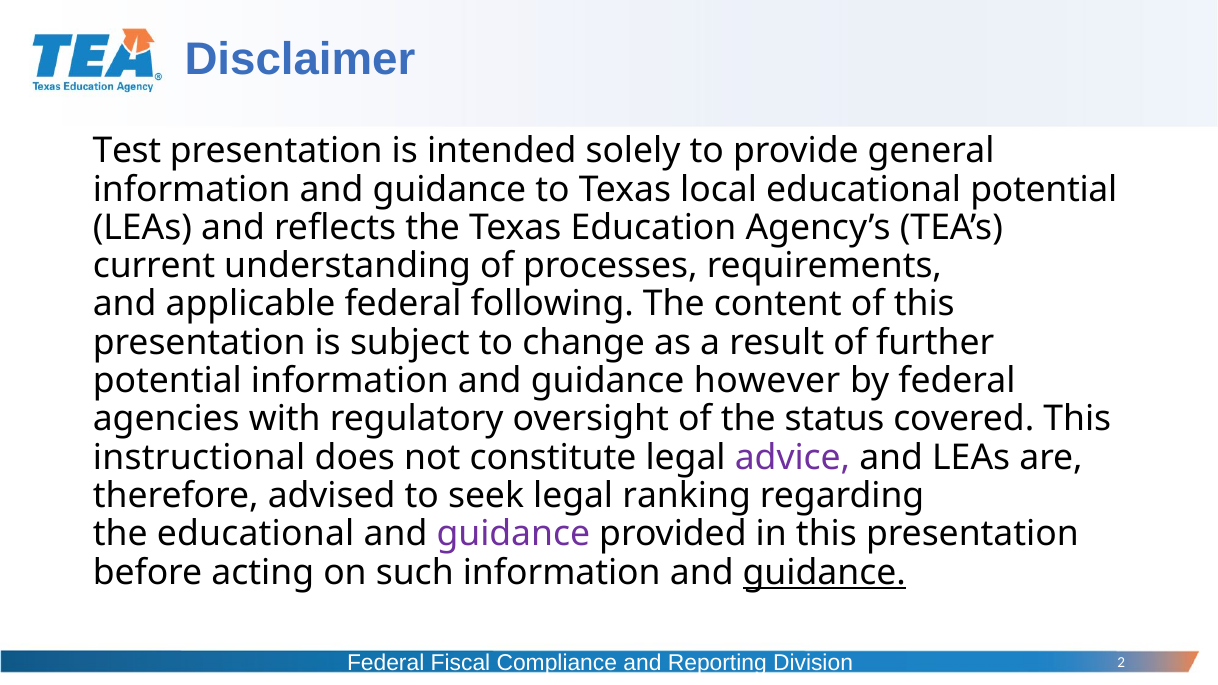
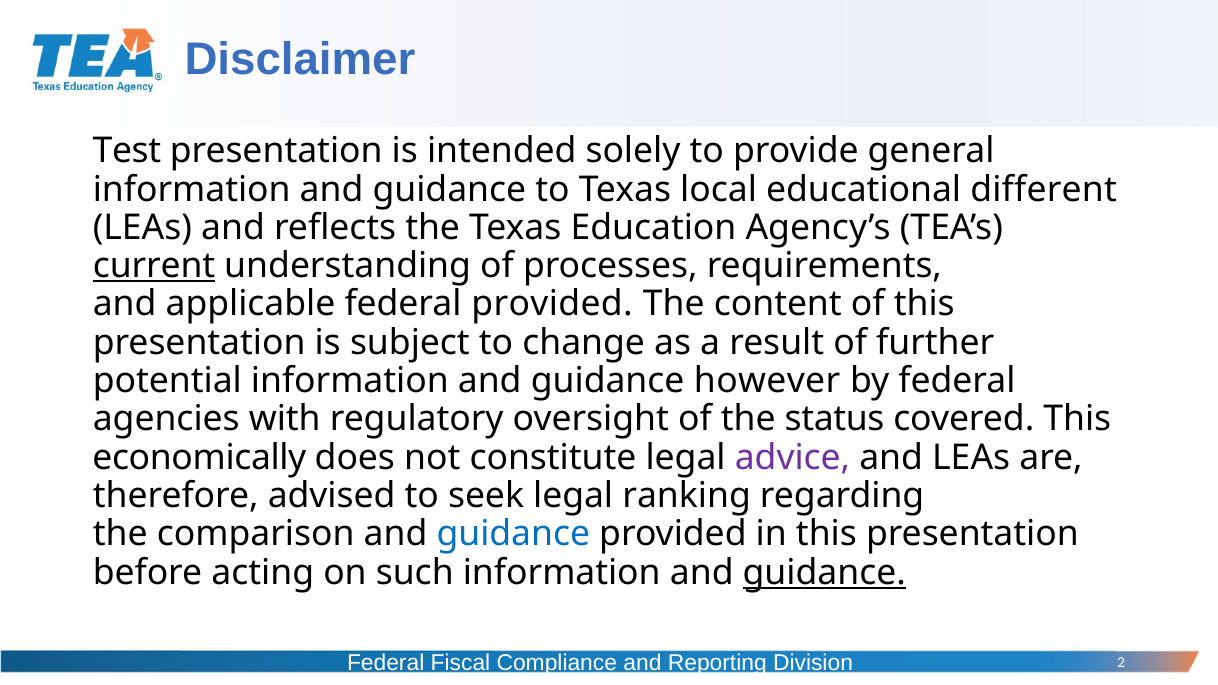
educational potential: potential -> different (1044, 189)
current underline: none -> present (154, 266)
federal following: following -> provided (552, 304)
instructional: instructional -> economically (199, 458)
the educational: educational -> comparison (256, 534)
guidance colour: purple -> blue (513, 534)
